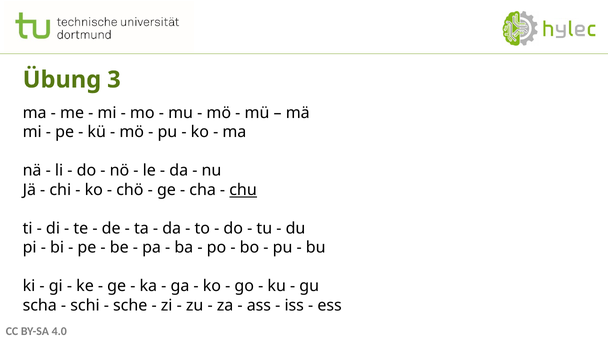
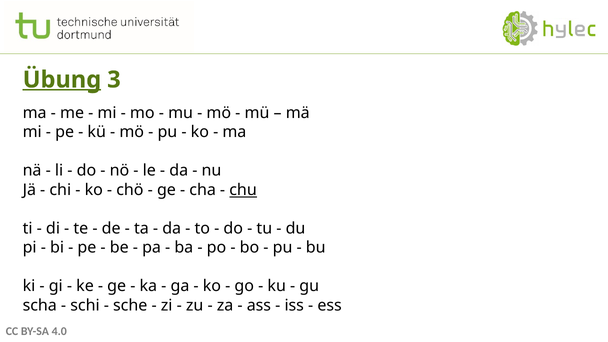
Übung underline: none -> present (62, 80)
